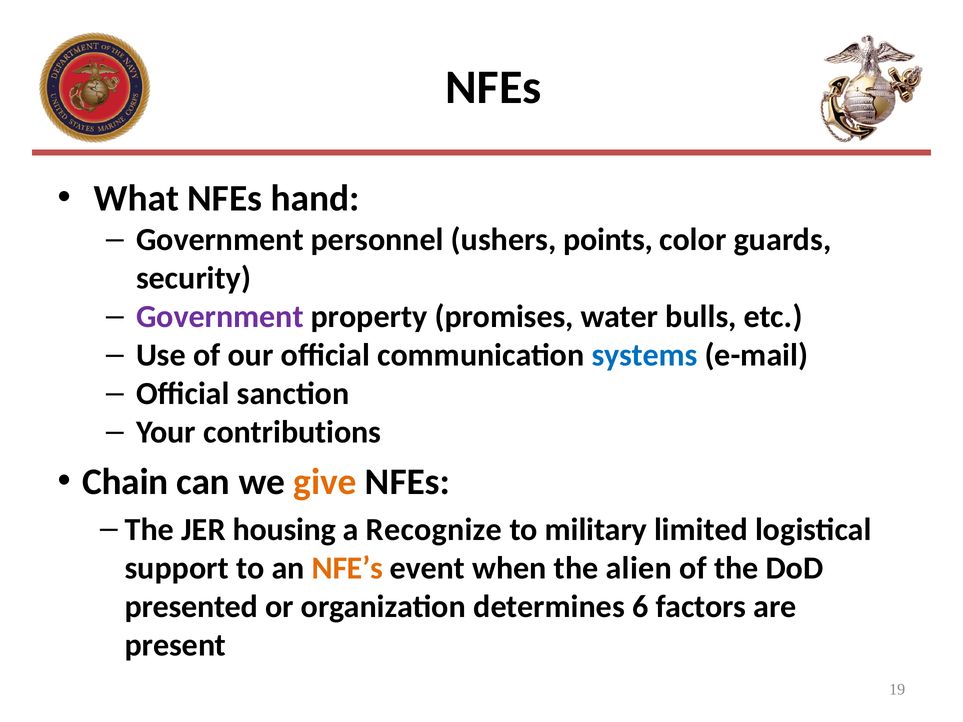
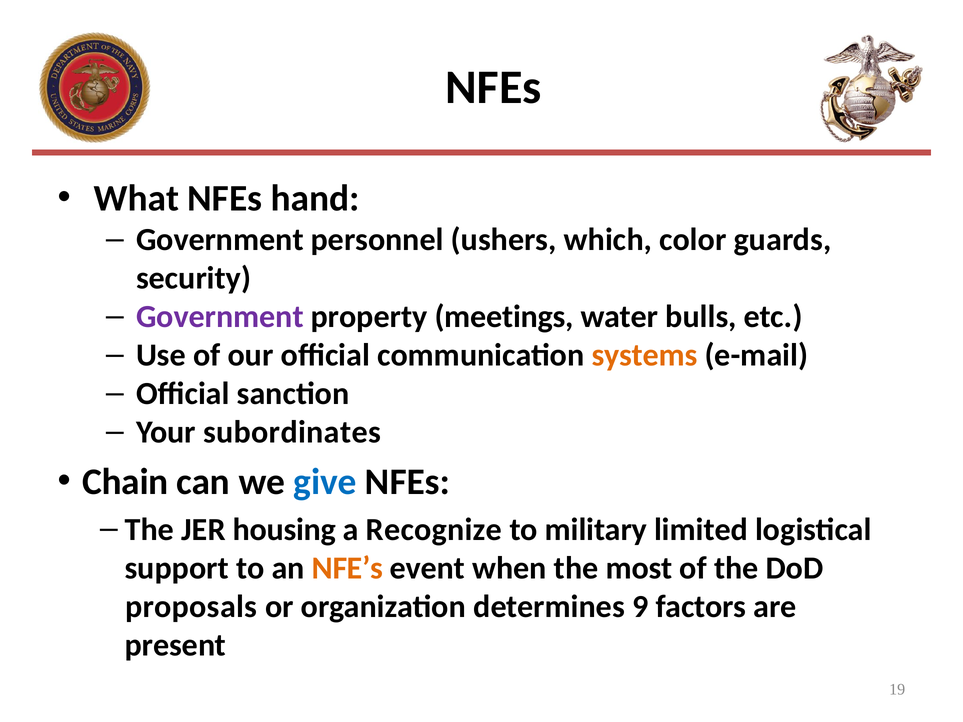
points: points -> which (608, 240)
promises: promises -> meetings (504, 317)
systems colour: blue -> orange (645, 355)
contributions: contributions -> subordinates (292, 432)
give colour: orange -> blue (325, 482)
alien: alien -> most (639, 568)
presented: presented -> proposals (191, 607)
6: 6 -> 9 (640, 607)
